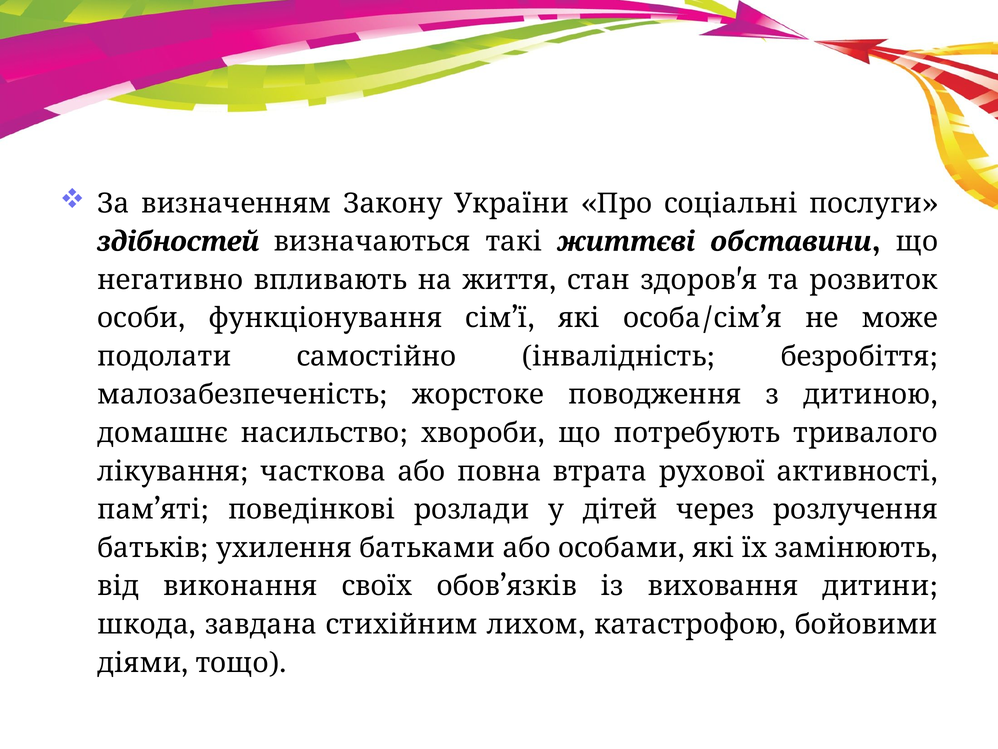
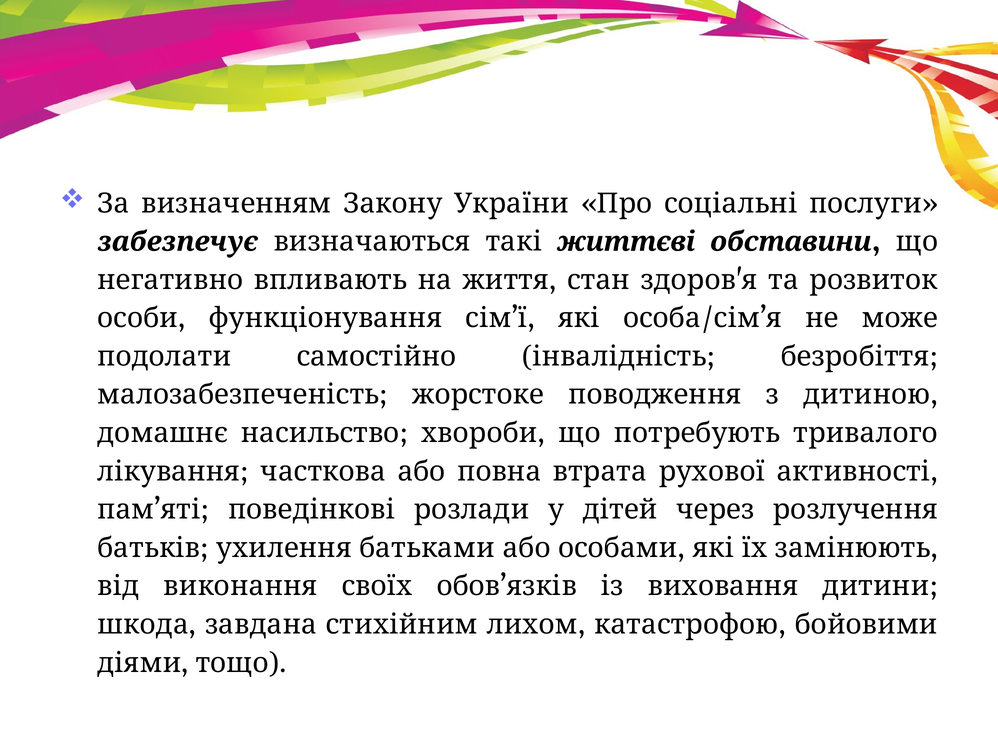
здібностей: здібностей -> забезпечує (178, 241)
